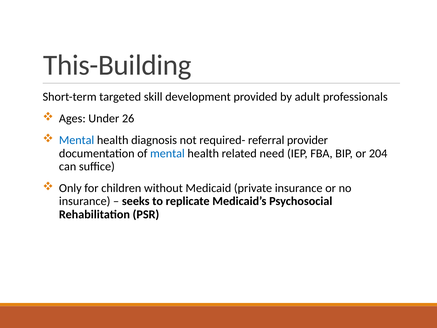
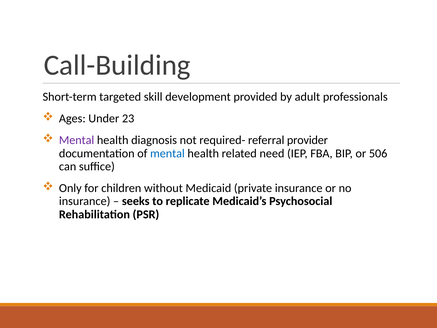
This-Building: This-Building -> Call-Building (117, 65)
26: 26 -> 23 (128, 119)
Mental colour: blue -> purple (77, 140)
204: 204 -> 506 (378, 153)
